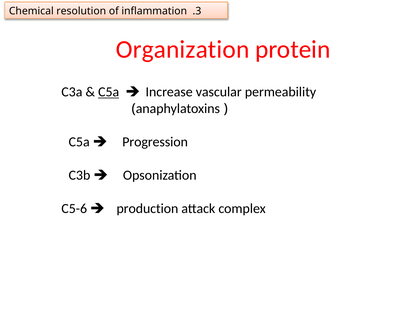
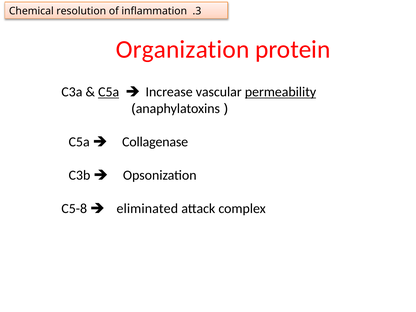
permeability underline: none -> present (281, 92)
Progression: Progression -> Collagenase (155, 142)
C5-6: C5-6 -> C5-8 (74, 209)
production: production -> eliminated (147, 209)
